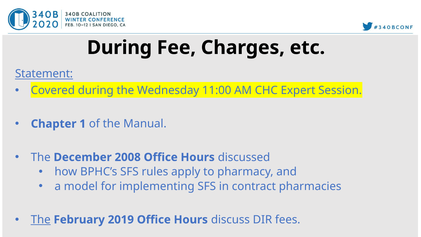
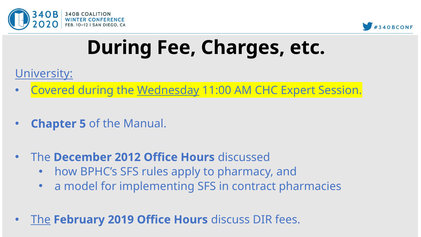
Statement: Statement -> University (44, 74)
Wednesday underline: none -> present (168, 90)
1: 1 -> 5 (83, 124)
2008: 2008 -> 2012 (128, 157)
